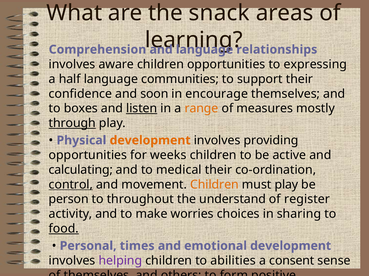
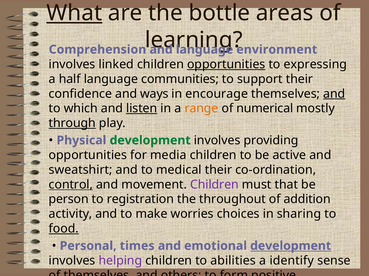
What underline: none -> present (74, 13)
snack: snack -> bottle (219, 13)
relationships: relationships -> environment (277, 50)
aware: aware -> linked (116, 64)
opportunities underline: none -> present (226, 64)
soon: soon -> ways (154, 94)
and underline: none -> present (334, 94)
boxes: boxes -> which (81, 109)
measures: measures -> numerical (265, 109)
development colour: orange -> green (150, 141)
weeks: weeks -> media (168, 155)
calculating: calculating -> sweatshirt (81, 170)
Children colour: orange -> purple (214, 185)
must play: play -> that (286, 185)
throughout: throughout -> registration (140, 200)
the understand: understand -> throughout (233, 200)
register: register -> addition (307, 200)
development underline: none -> present (291, 246)
consent: consent -> identify (292, 261)
